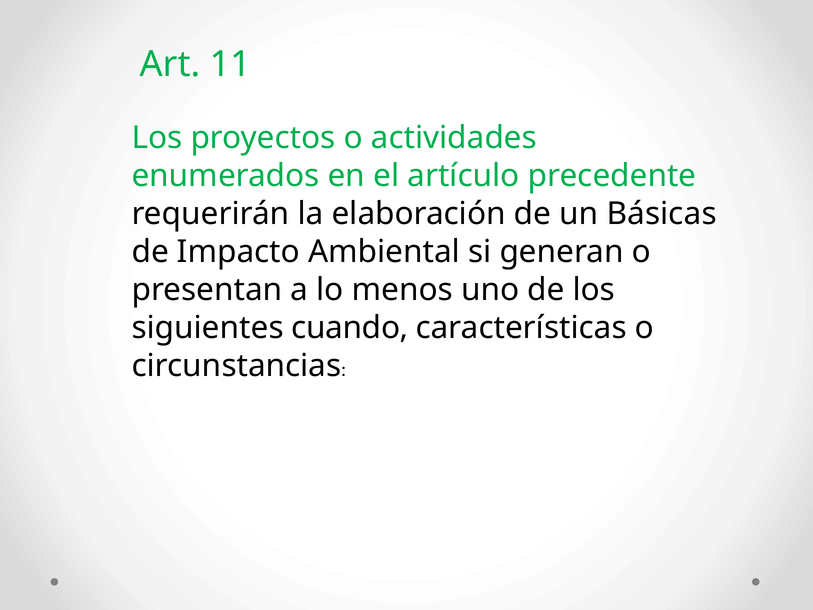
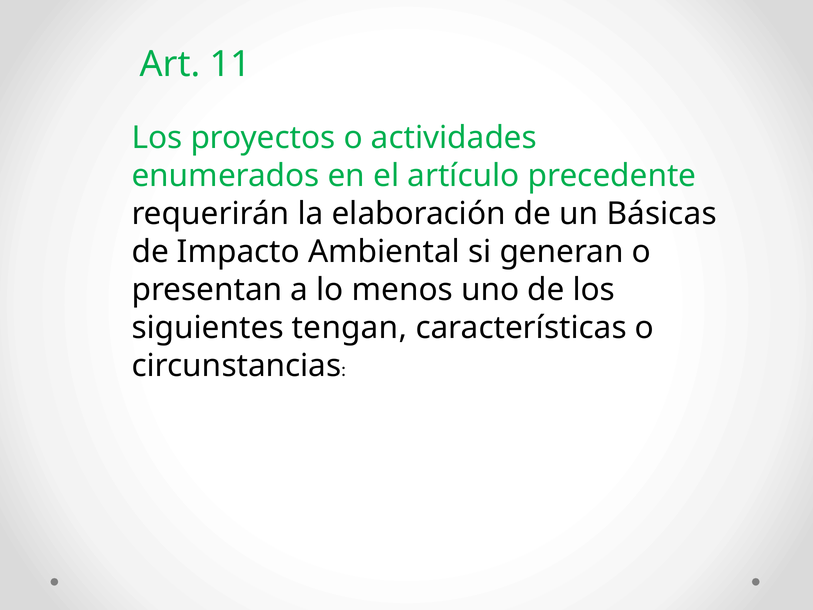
cuando: cuando -> tengan (349, 328)
